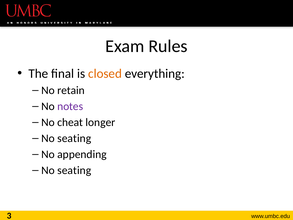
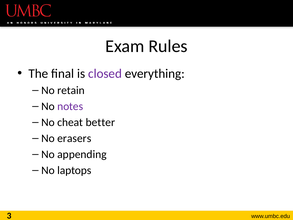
closed colour: orange -> purple (105, 73)
longer: longer -> better (100, 122)
seating: seating -> erasers (74, 138)
seating: seating -> laptops (74, 170)
